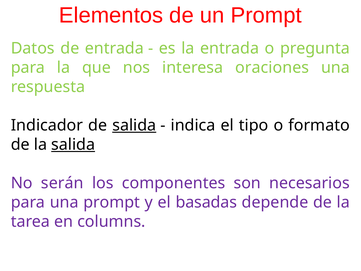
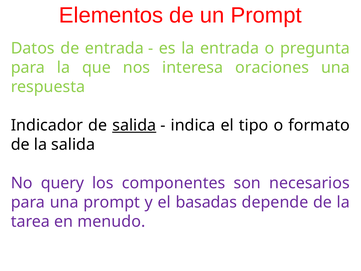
salida underline: present -> none (73, 144)
serán: serán -> query (62, 183)
columns: columns -> menudo (111, 221)
